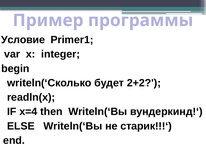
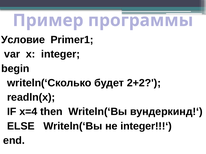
старик!!!‘: старик!!!‘ -> integer!!!‘ (146, 126)
